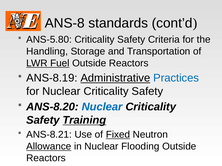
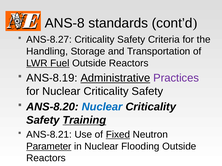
ANS-5.80: ANS-5.80 -> ANS-8.27 (49, 40)
Practices colour: blue -> purple (176, 78)
Allowance: Allowance -> Parameter (49, 147)
